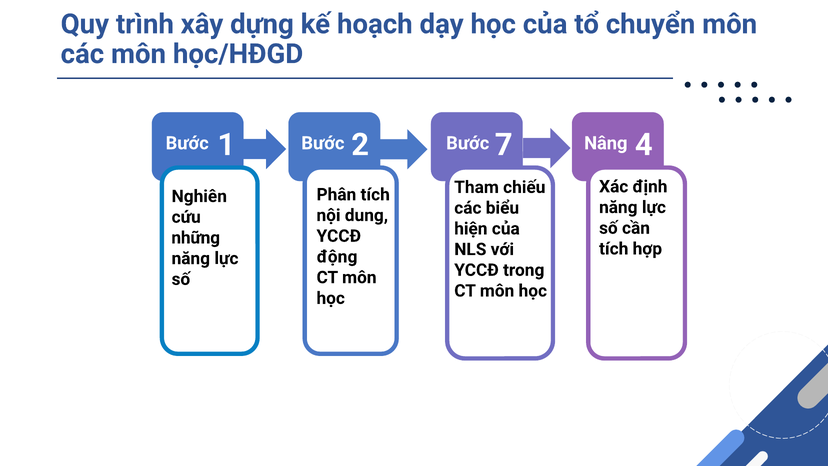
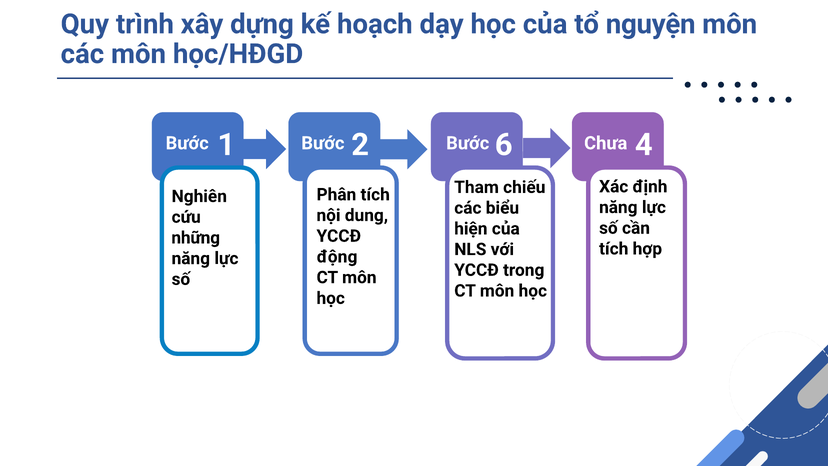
chuyển: chuyển -> nguyện (651, 24)
7: 7 -> 6 (504, 145)
Nâng: Nâng -> Chưa (606, 143)
